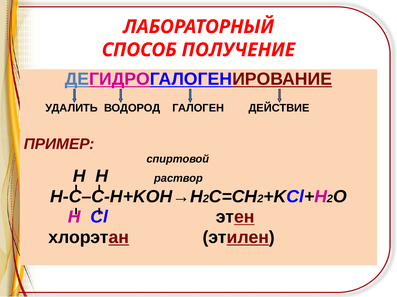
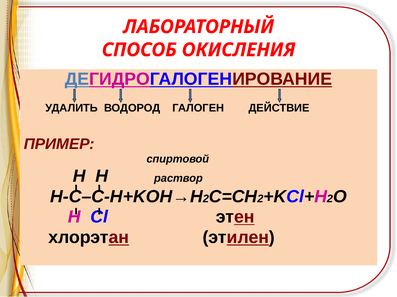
ПОЛУЧЕНИЕ: ПОЛУЧЕНИЕ -> ОКИСЛЕНИЯ (238, 50)
